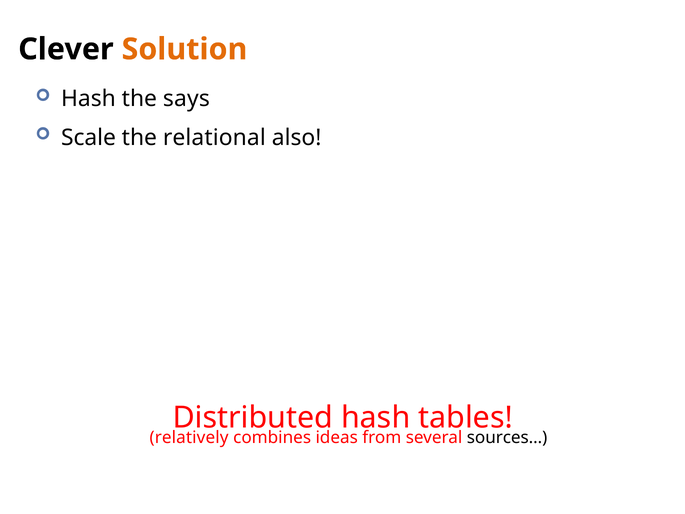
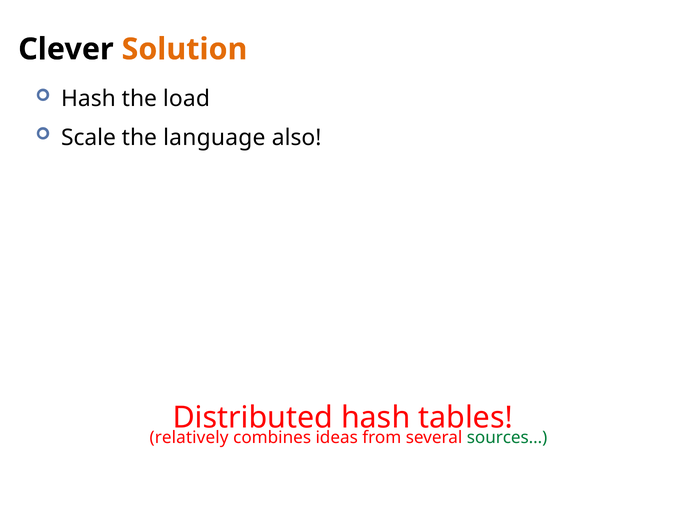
says: says -> load (186, 99)
relational: relational -> language (214, 137)
sources… colour: black -> green (507, 437)
